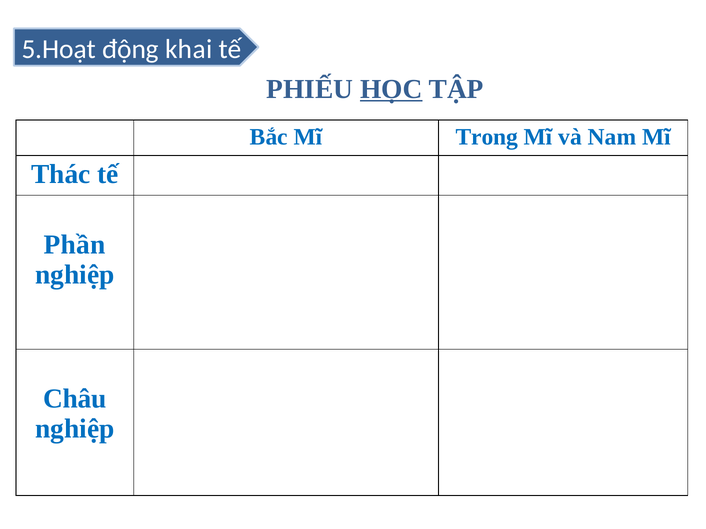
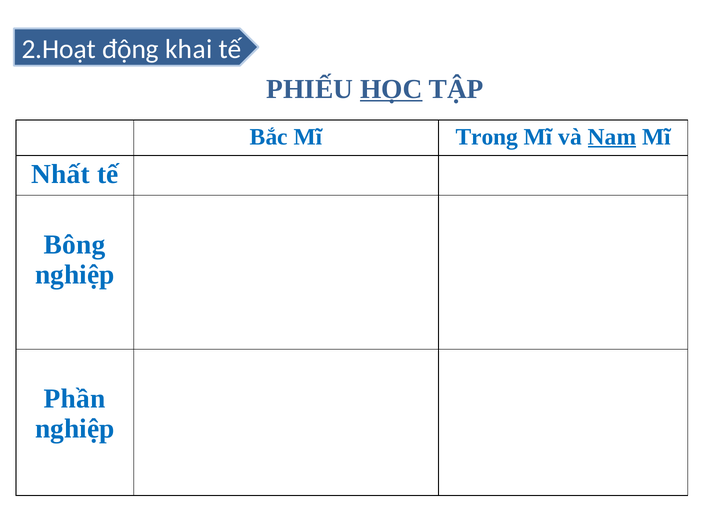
5.Hoạt: 5.Hoạt -> 2.Hoạt (59, 49)
Nam underline: none -> present (612, 137)
Thác: Thác -> Nhất (61, 174)
Phần: Phần -> Bông (75, 245)
Châu: Châu -> Phần (75, 399)
